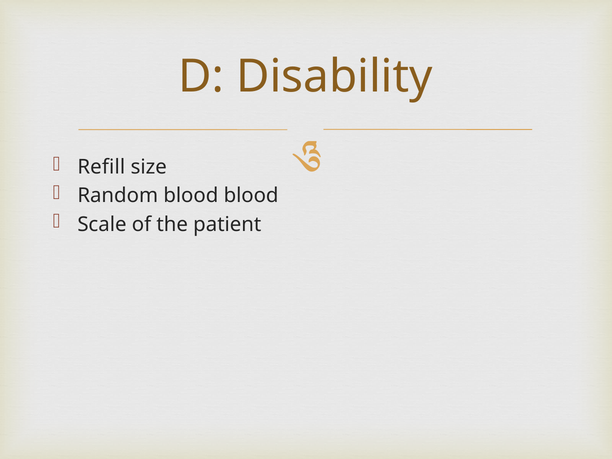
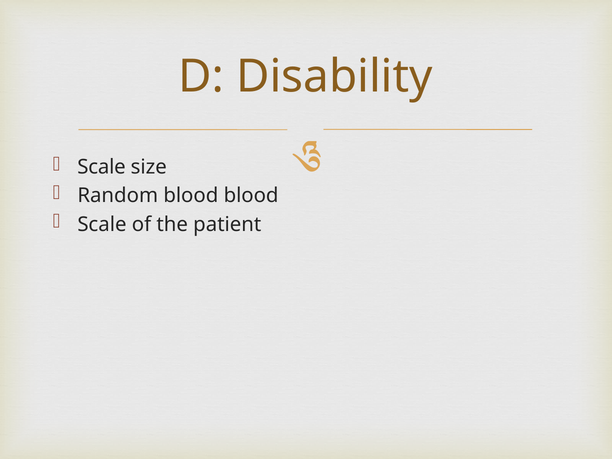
Refill: Refill -> Scale (101, 167)
